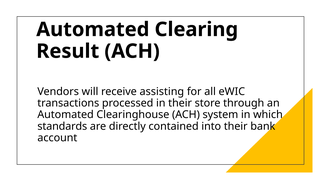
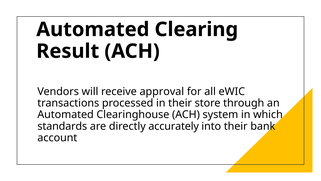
assisting: assisting -> approval (162, 91)
contained: contained -> accurately (174, 126)
